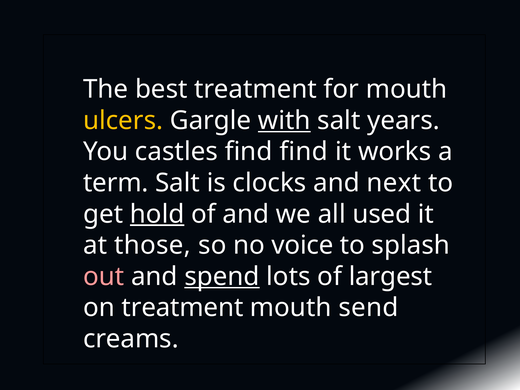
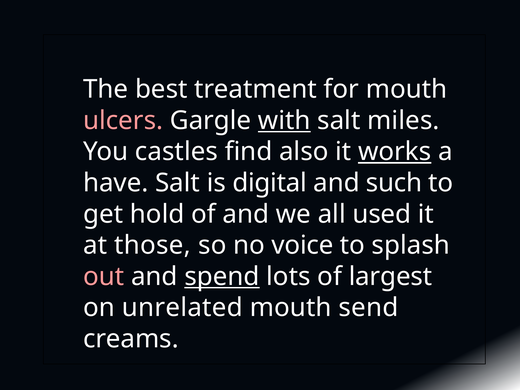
ulcers colour: yellow -> pink (123, 120)
years: years -> miles (403, 120)
find find: find -> also (304, 152)
works underline: none -> present (395, 152)
term: term -> have (116, 183)
clocks: clocks -> digital (270, 183)
next: next -> such (394, 183)
hold underline: present -> none (157, 214)
on treatment: treatment -> unrelated (182, 308)
